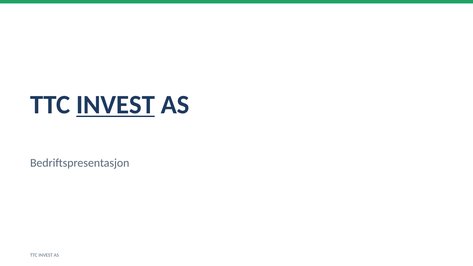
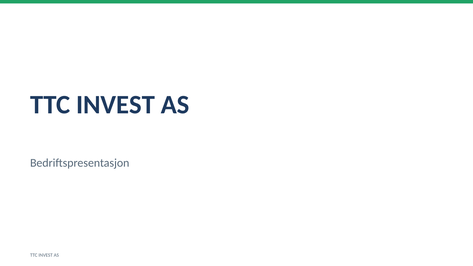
INVEST underline: present -> none (116, 105)
